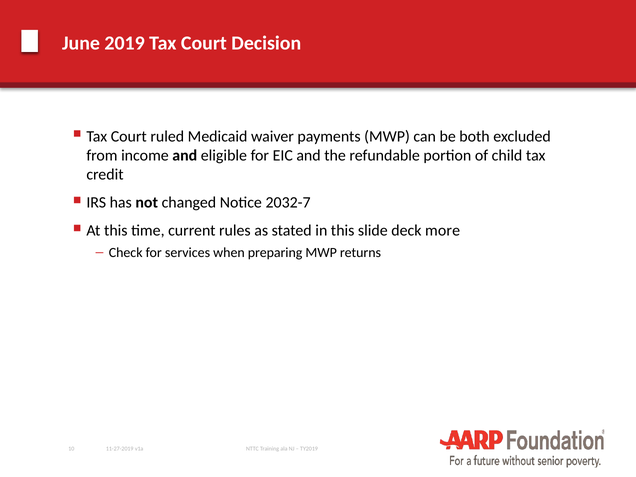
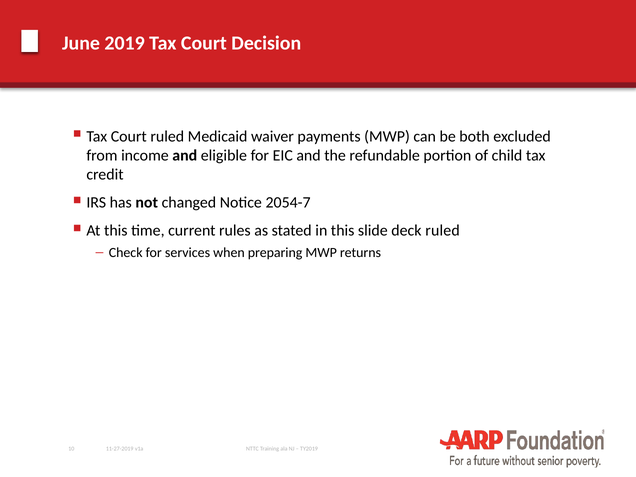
2032-7: 2032-7 -> 2054-7 (288, 203)
deck more: more -> ruled (443, 231)
